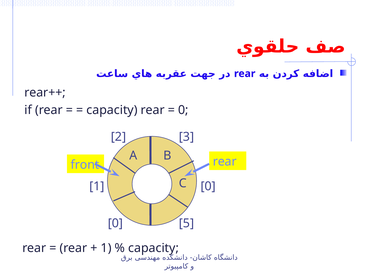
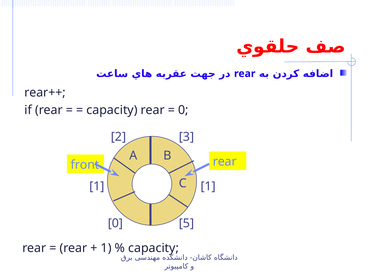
0: 0 -> 1 (208, 187)
